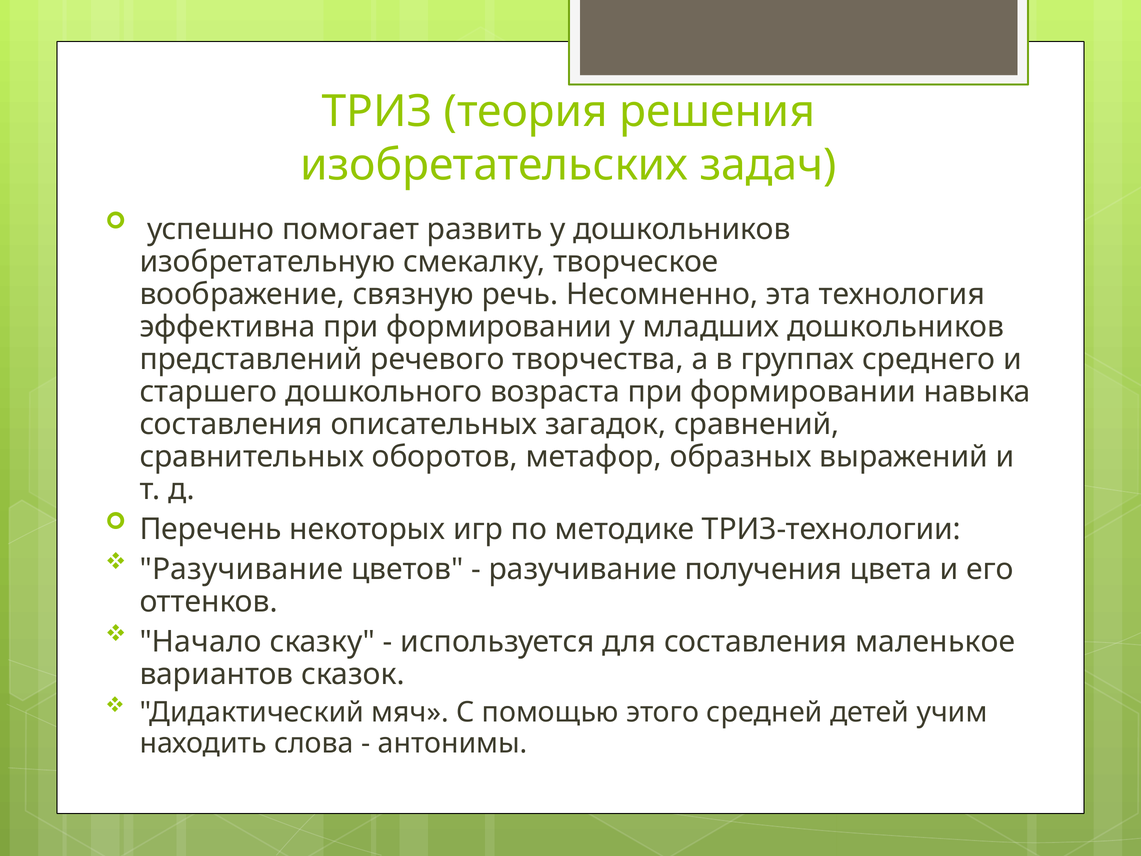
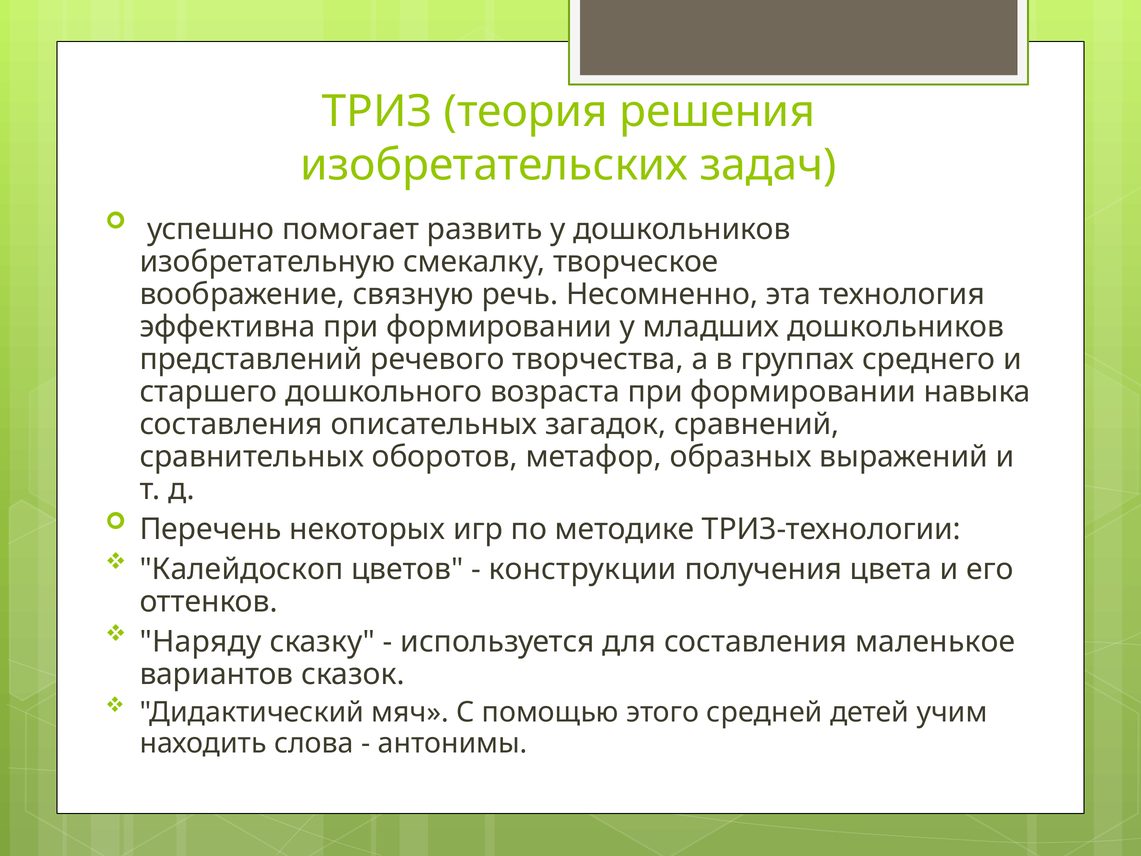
Разучивание: Разучивание -> Калейдоскоп (241, 569)
разучивание: разучивание -> конструкции (583, 569)
Начало: Начало -> Наряду (201, 641)
